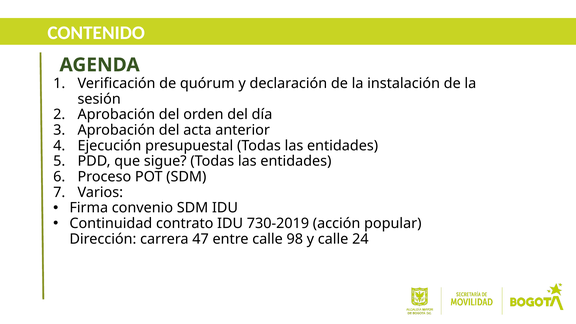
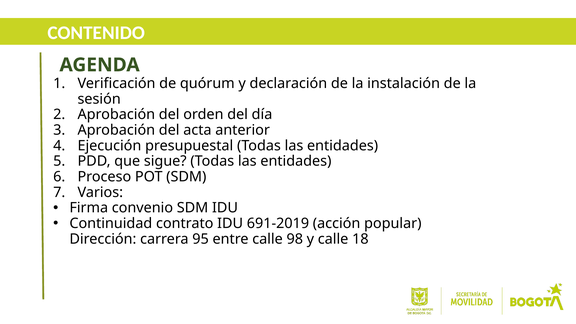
730-2019: 730-2019 -> 691-2019 (278, 223)
47: 47 -> 95 (201, 239)
24: 24 -> 18 (360, 239)
